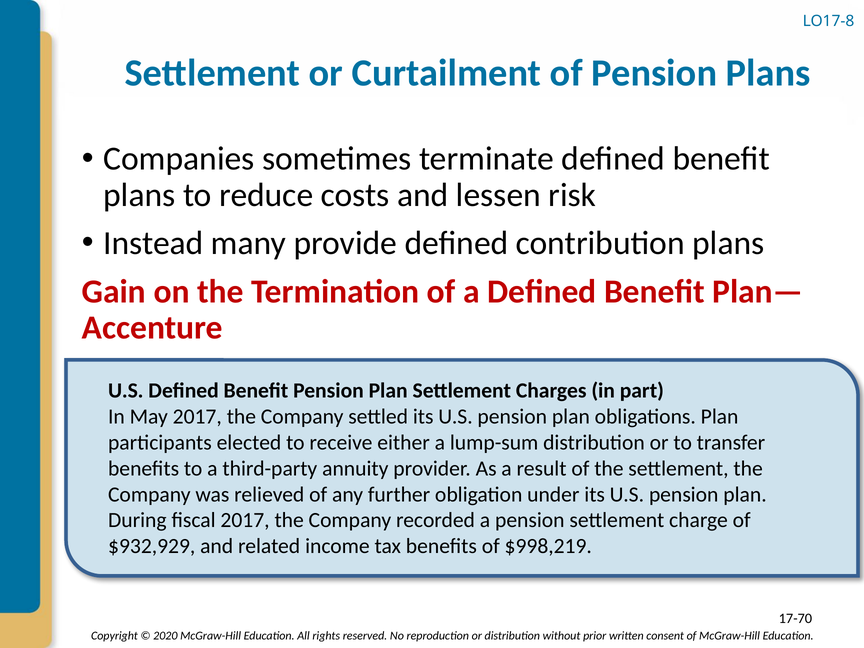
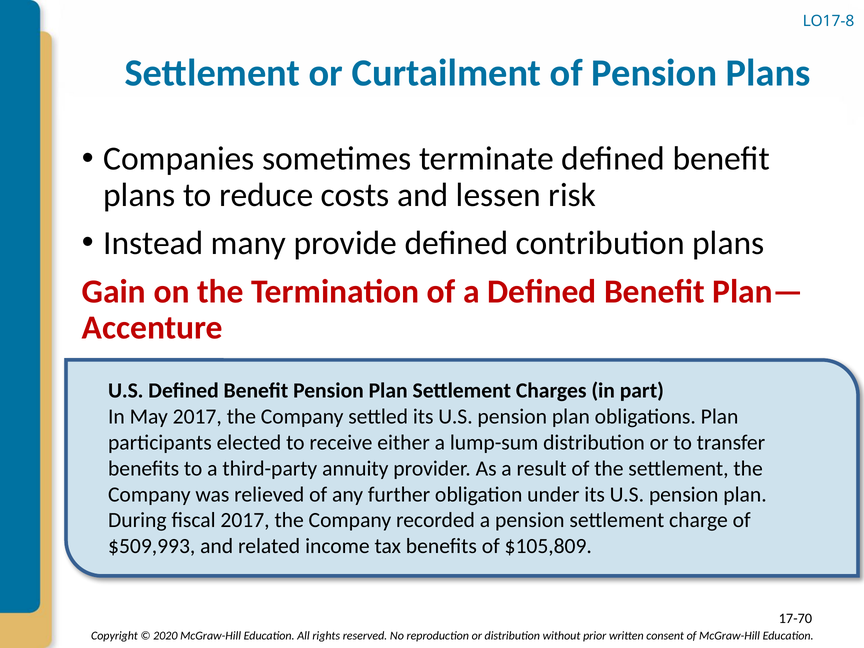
$932,929: $932,929 -> $509,993 (152, 546)
$998,219: $998,219 -> $105,809 (548, 546)
